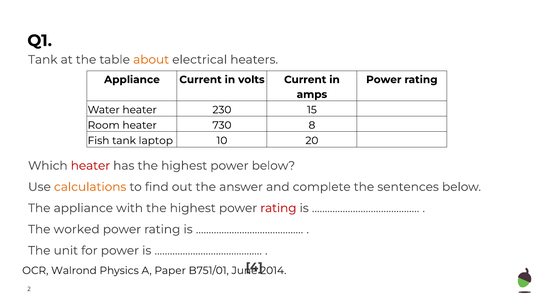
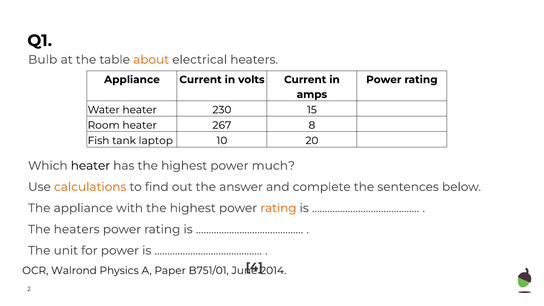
Tank: Tank -> Bulb (43, 60)
730: 730 -> 267 (222, 125)
heater colour: red -> black (90, 166)
power below: below -> much (273, 166)
rating colour: red -> orange (278, 208)
The worked: worked -> heaters (77, 229)
